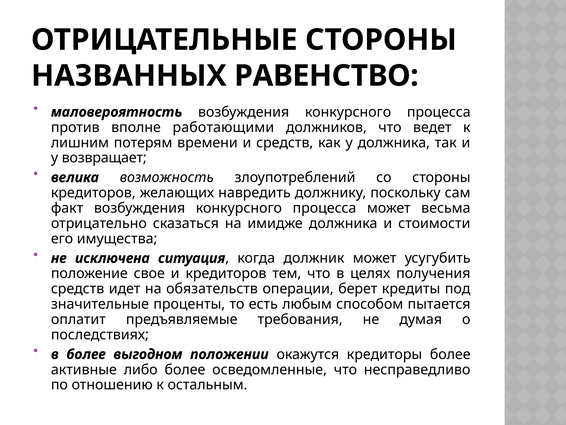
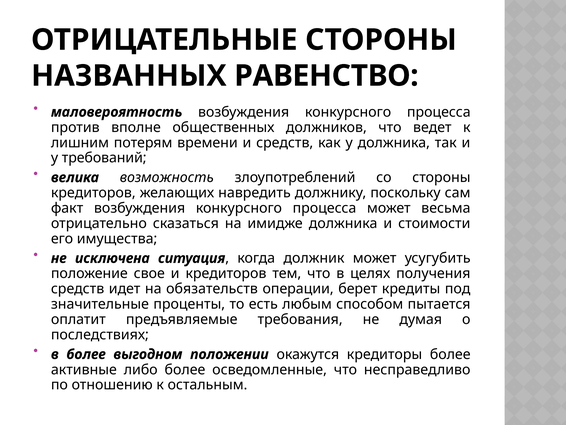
работающими: работающими -> общественных (223, 127)
возвращает: возвращает -> требований (104, 158)
